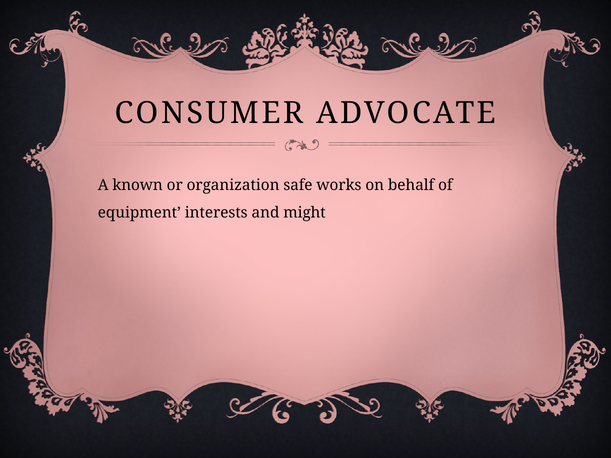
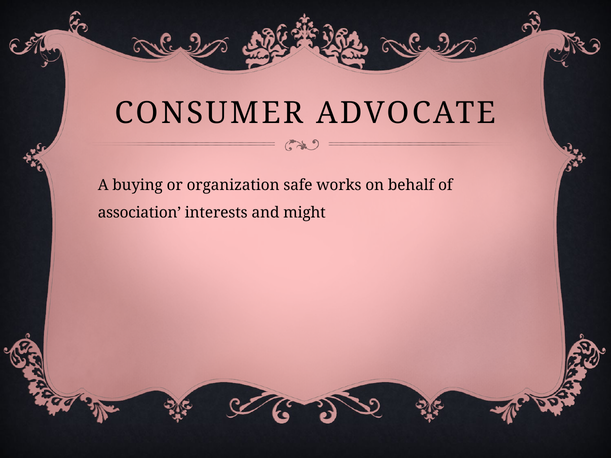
known: known -> buying (138, 185)
equipment: equipment -> association (139, 213)
